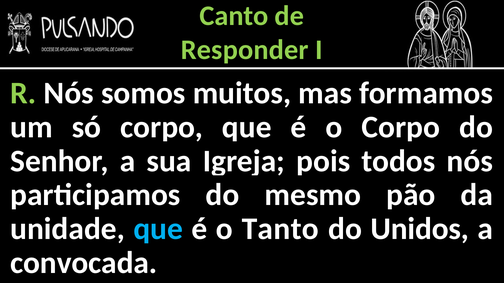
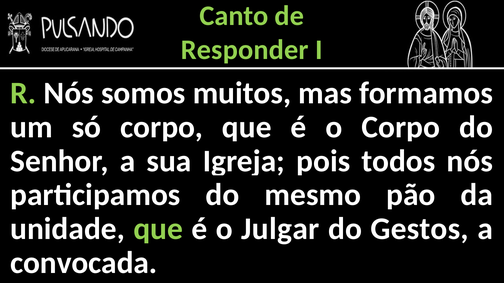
que colour: light blue -> light green (158, 229)
Tanto: Tanto -> Julgar (280, 229)
Unidos: Unidos -> Gestos (420, 229)
